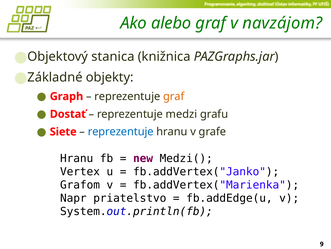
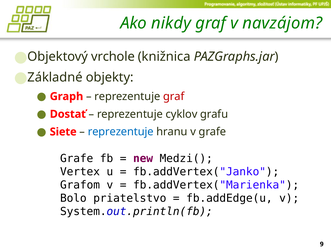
alebo: alebo -> nikdy (171, 23)
stanica: stanica -> vrchole (113, 57)
graf colour: orange -> red (174, 96)
medzi: medzi -> cyklov (182, 114)
Hranu: Hranu -> Grafe (77, 158)
Napr: Napr -> Bolo (73, 198)
